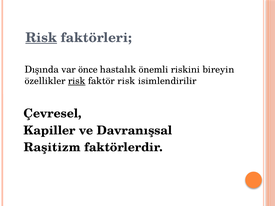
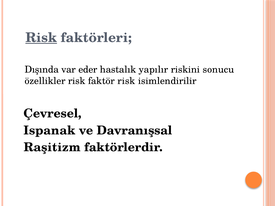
önce: önce -> eder (88, 70)
önemli: önemli -> yapılır (153, 70)
bireyin: bireyin -> sonucu (218, 70)
risk underline: present -> none (77, 81)
Kapiller: Kapiller -> Ispanak (49, 131)
